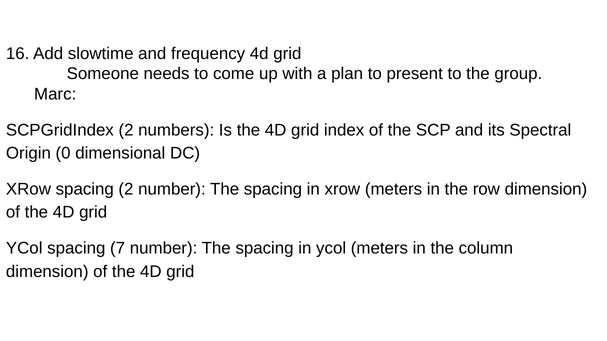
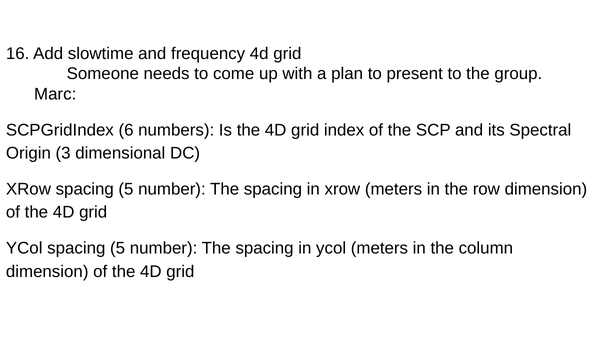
SCPGridIndex 2: 2 -> 6 (126, 130)
0: 0 -> 3 (63, 153)
XRow spacing 2: 2 -> 5 (126, 189)
YCol spacing 7: 7 -> 5 (118, 249)
